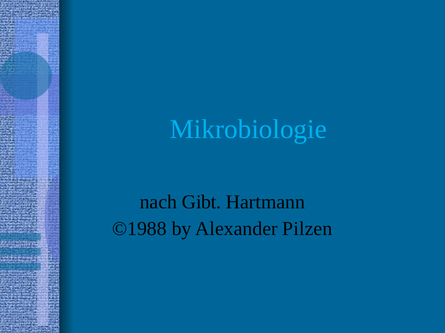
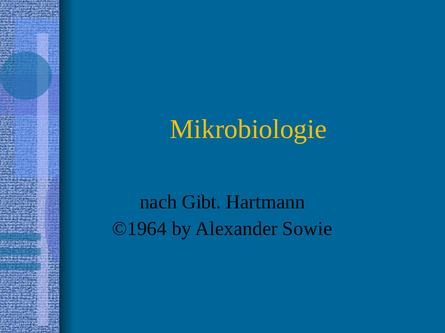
Mikrobiologie colour: light blue -> yellow (248, 129)
©1988: ©1988 -> ©1964 (139, 229)
Pilzen: Pilzen -> Sowie (307, 229)
